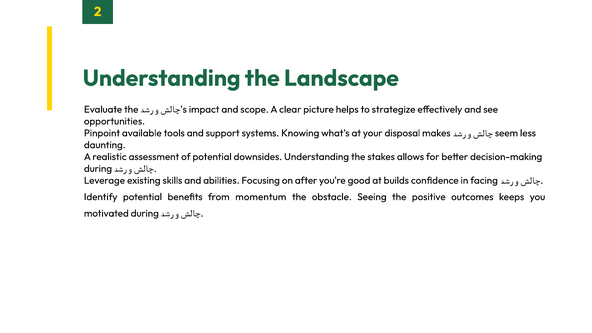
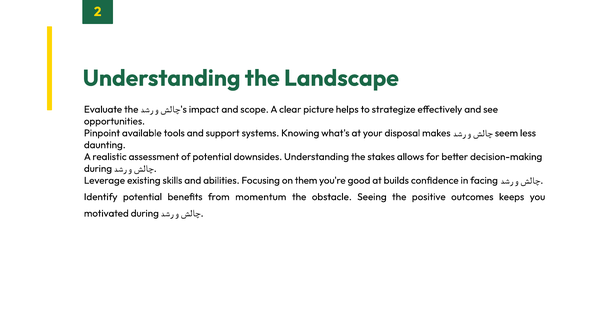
after: after -> them (306, 180)
